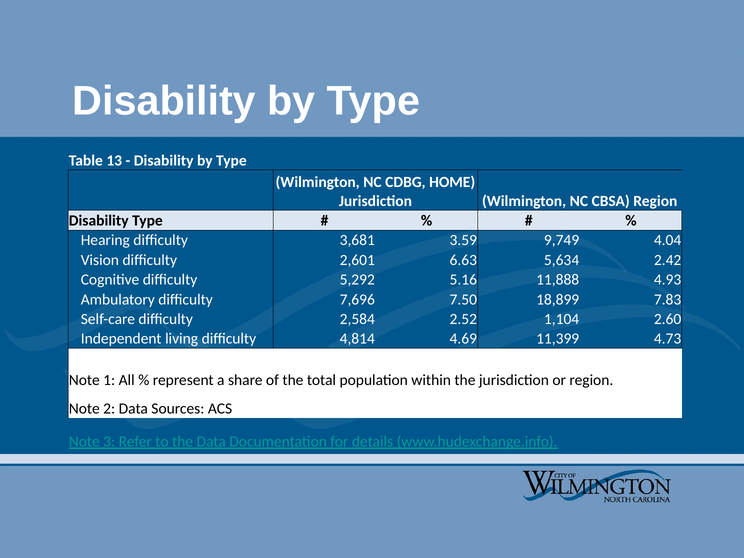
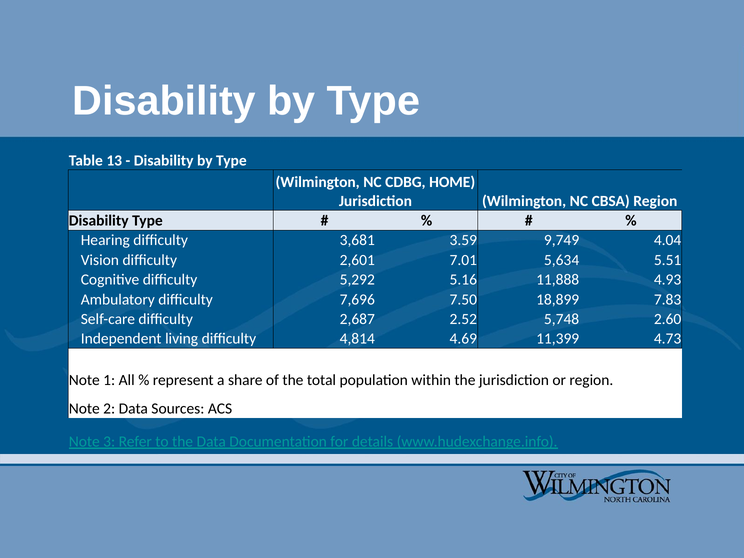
6.63: 6.63 -> 7.01 (463, 260)
2.42: 2.42 -> 5.51 (668, 260)
2,584: 2,584 -> 2,687 (357, 319)
1,104: 1,104 -> 5,748 (562, 319)
